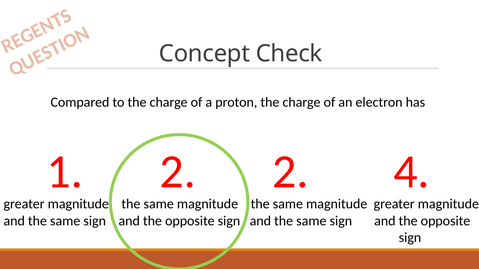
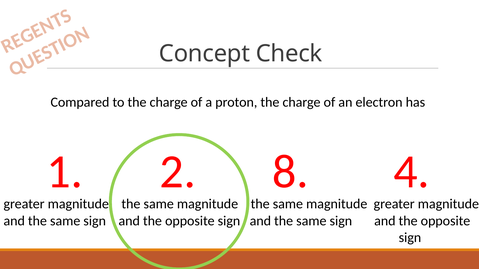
1 2: 2 -> 8 (290, 172)
